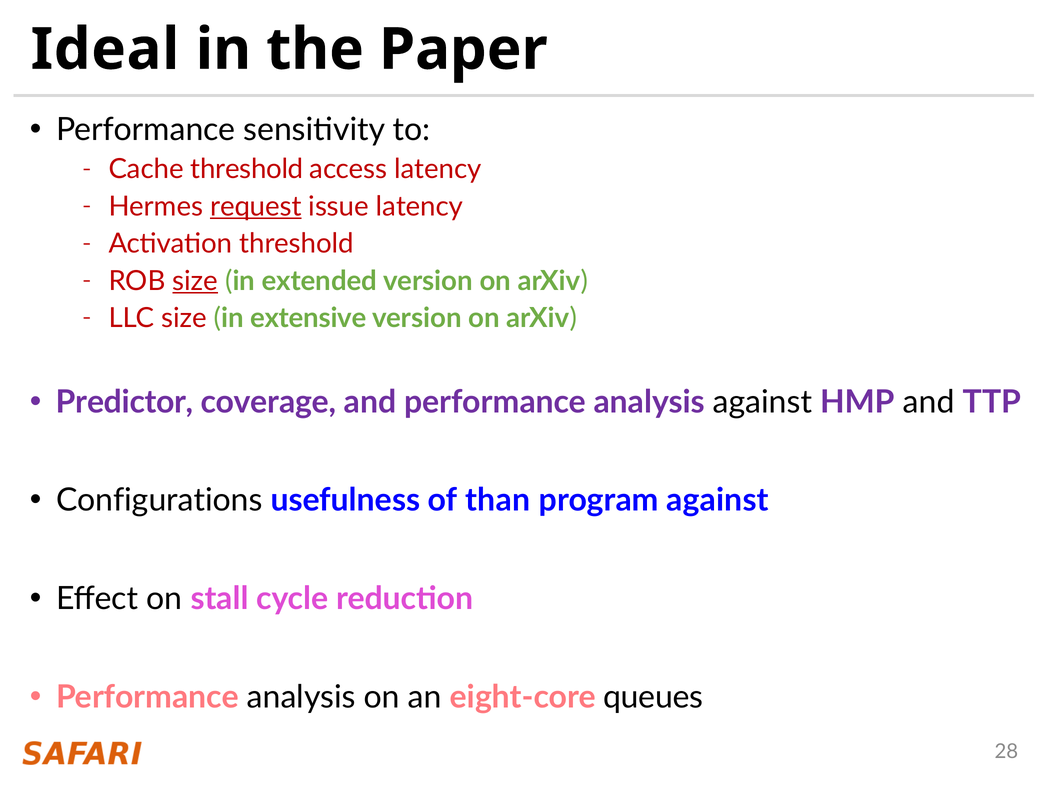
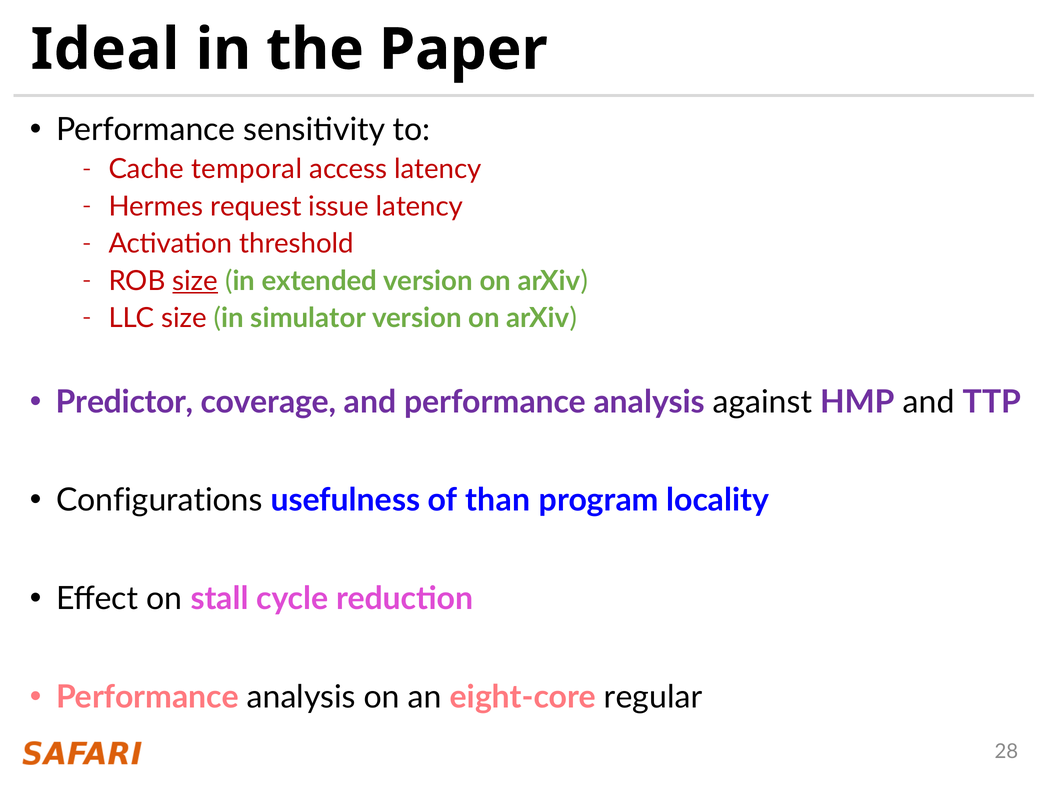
Cache threshold: threshold -> temporal (247, 169)
request underline: present -> none (256, 206)
extensive: extensive -> simulator (308, 318)
program against: against -> locality (718, 500)
queues: queues -> regular (653, 697)
